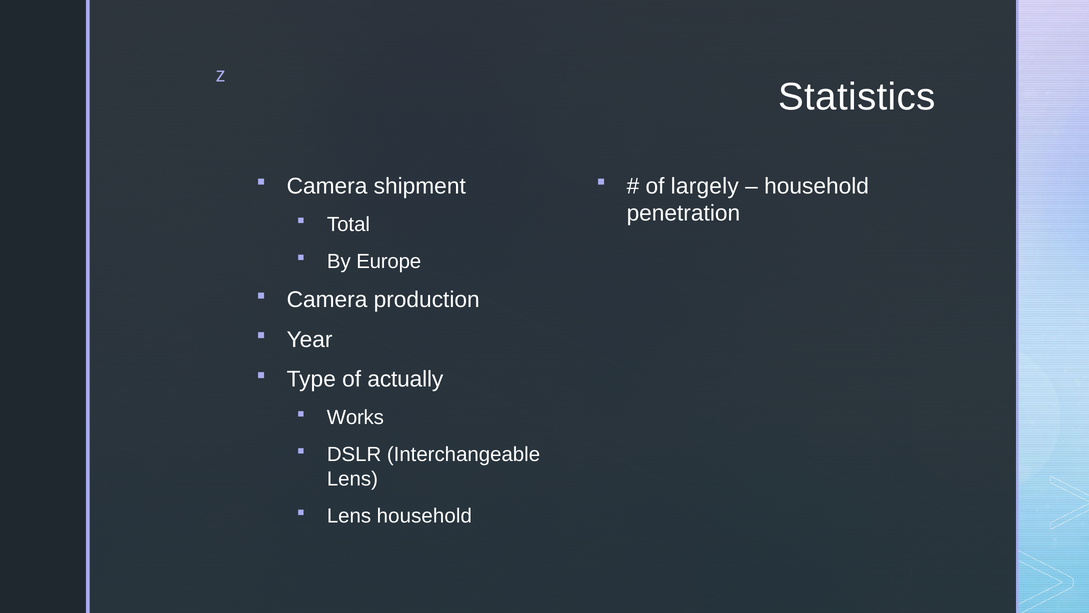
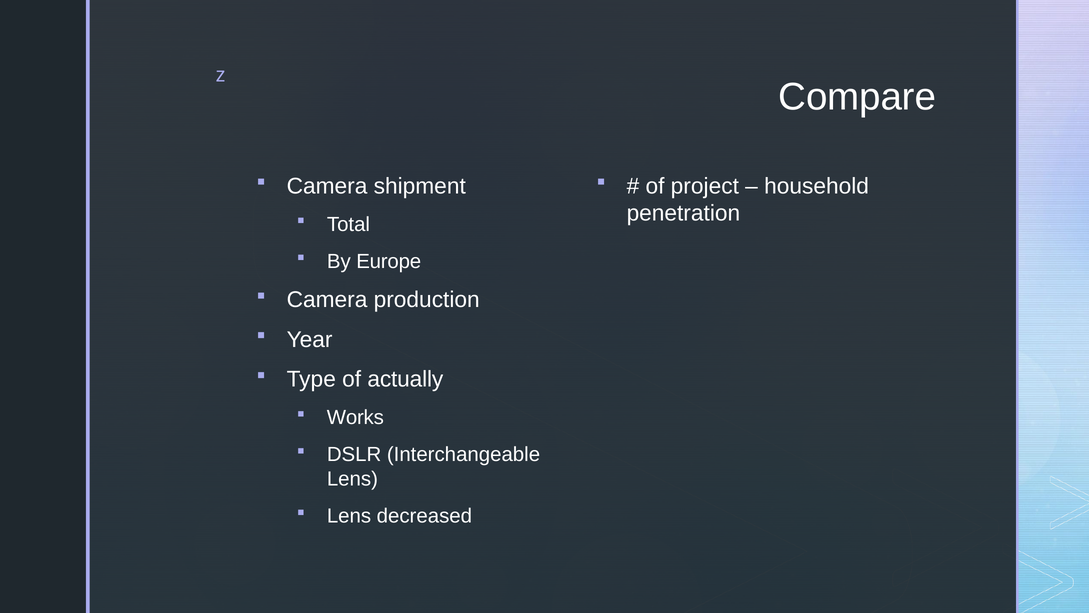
Statistics: Statistics -> Compare (857, 97)
largely: largely -> project (705, 186)
Lens household: household -> decreased (424, 516)
